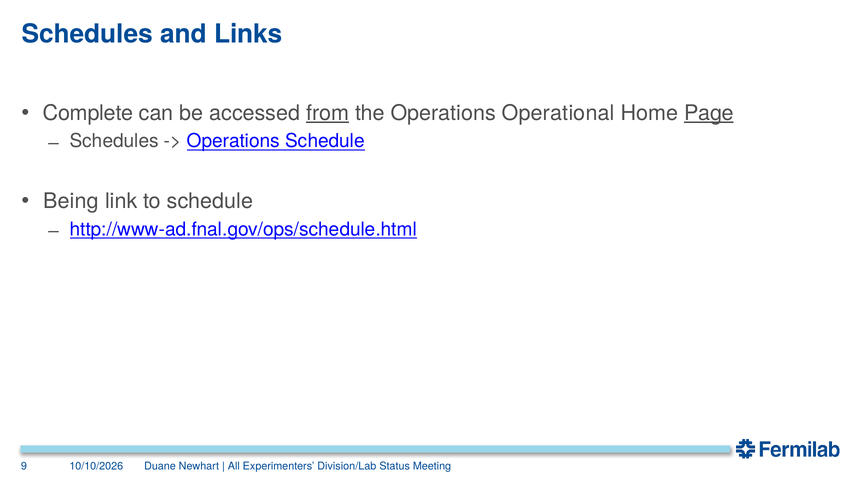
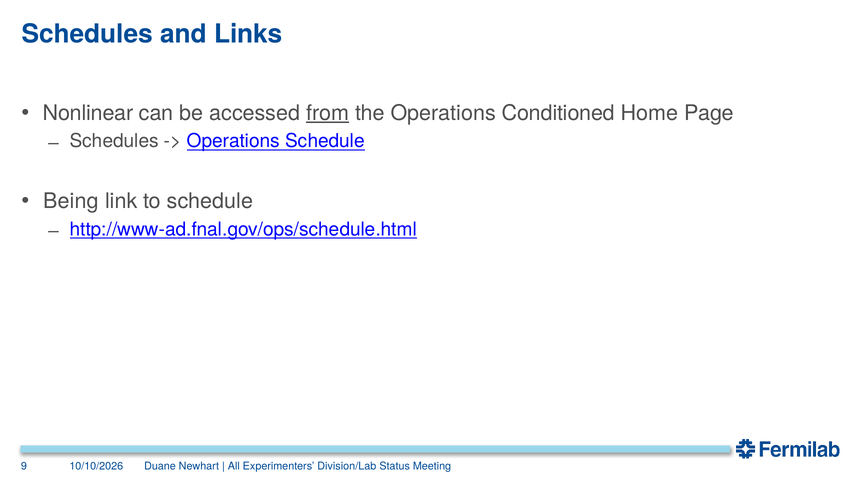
Complete: Complete -> Nonlinear (88, 113)
Operational: Operational -> Conditioned (558, 113)
Page underline: present -> none (709, 113)
